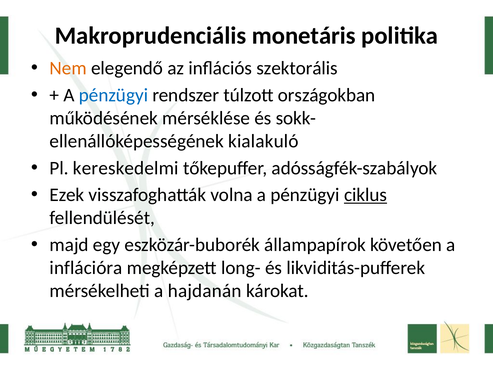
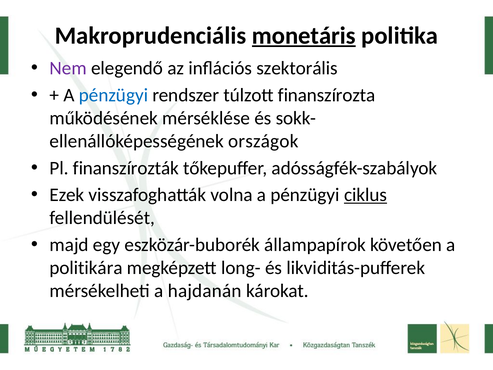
monetáris underline: none -> present (304, 36)
Nem colour: orange -> purple (68, 68)
országokban: országokban -> finanszírozta (327, 95)
kialakuló: kialakuló -> országok (263, 141)
kereskedelmi: kereskedelmi -> finanszírozták (126, 168)
inflációra: inflációra -> politikára (86, 268)
